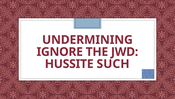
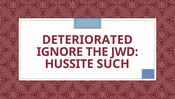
UNDERMINING: UNDERMINING -> DETERIORATED (87, 40)
